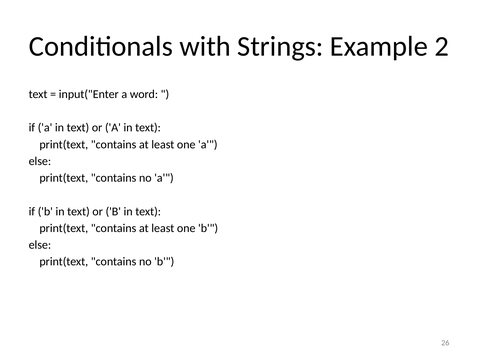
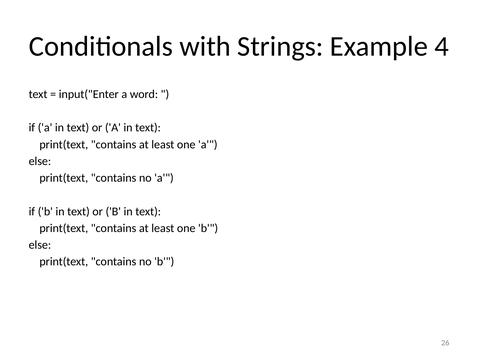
2: 2 -> 4 (442, 46)
